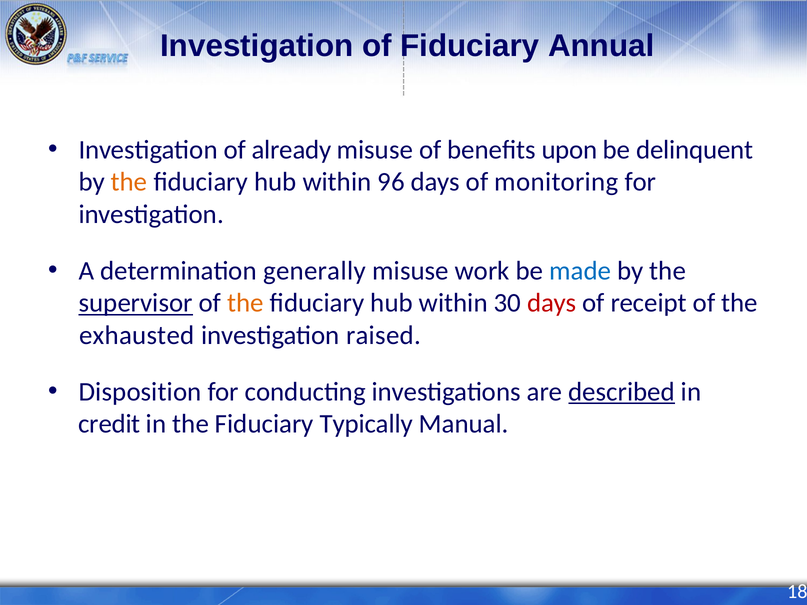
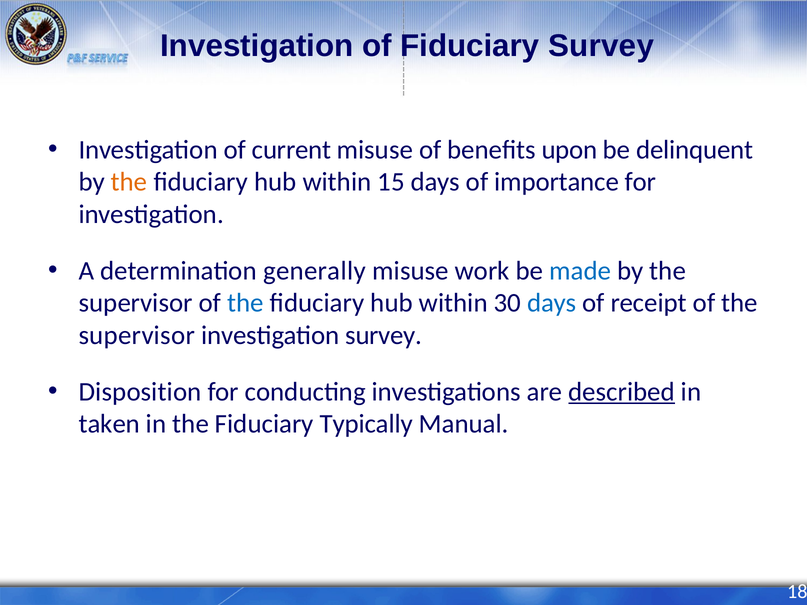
Fiduciary Annual: Annual -> Survey (601, 46)
already: already -> current (292, 150)
96: 96 -> 15 (391, 182)
monitoring: monitoring -> importance (557, 182)
supervisor underline: present -> none (136, 303)
the colour: orange -> blue (246, 303)
days colour: red -> blue (552, 303)
exhausted: exhausted -> supervisor (137, 335)
investigation raised: raised -> survey (384, 335)
credit: credit -> taken (109, 424)
